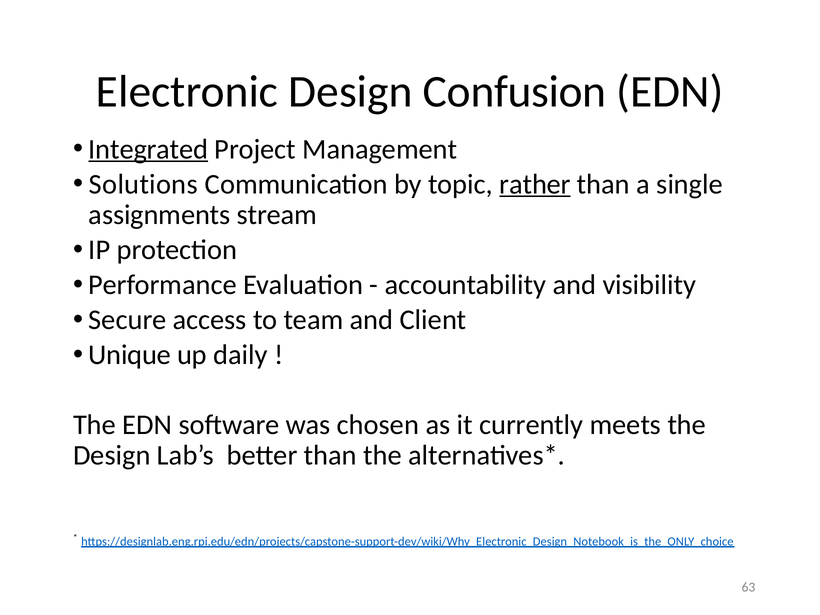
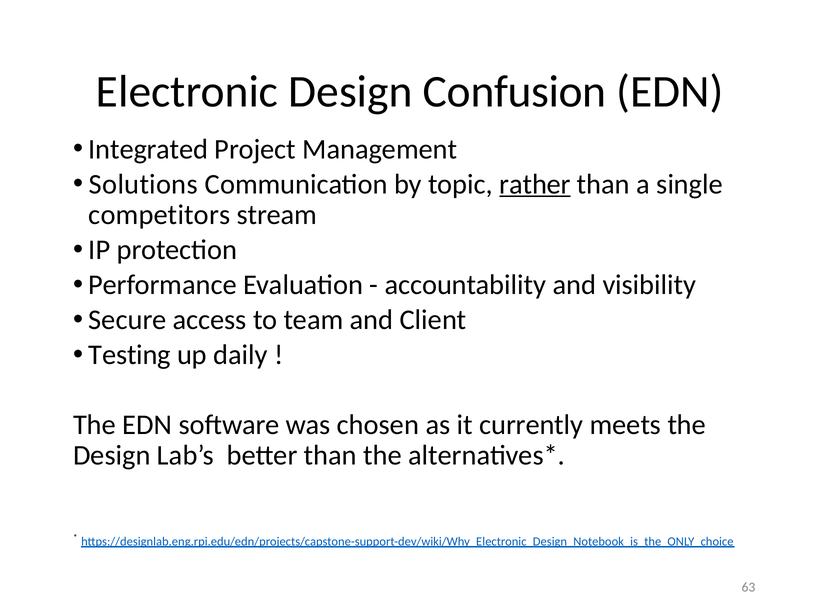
Integrated underline: present -> none (148, 149)
assignments: assignments -> competitors (159, 215)
Unique: Unique -> Testing (130, 355)
